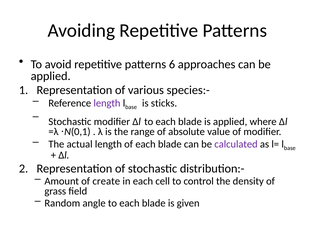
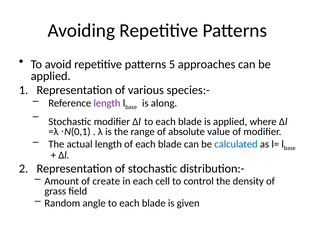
6: 6 -> 5 (172, 64)
sticks: sticks -> along (164, 103)
calculated colour: purple -> blue (236, 144)
